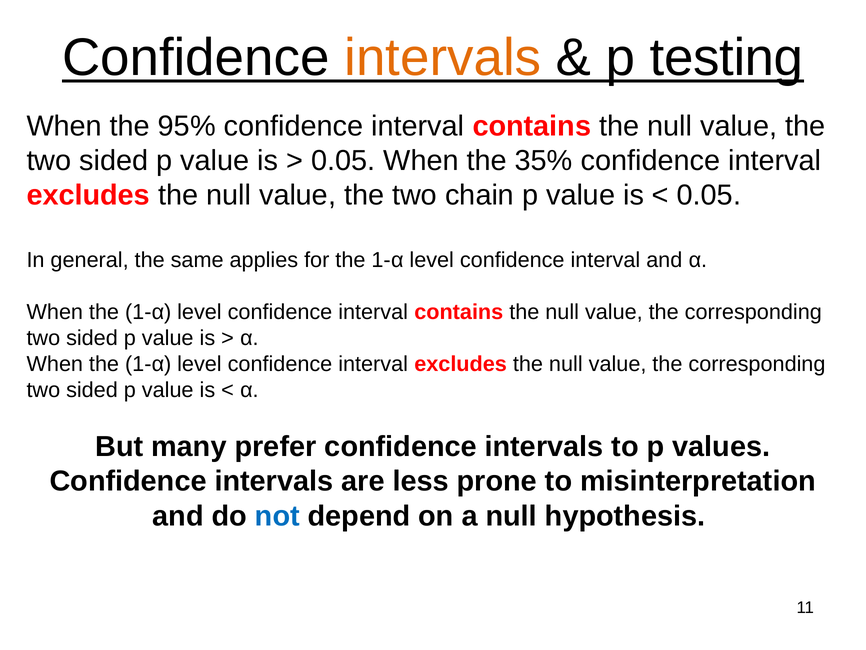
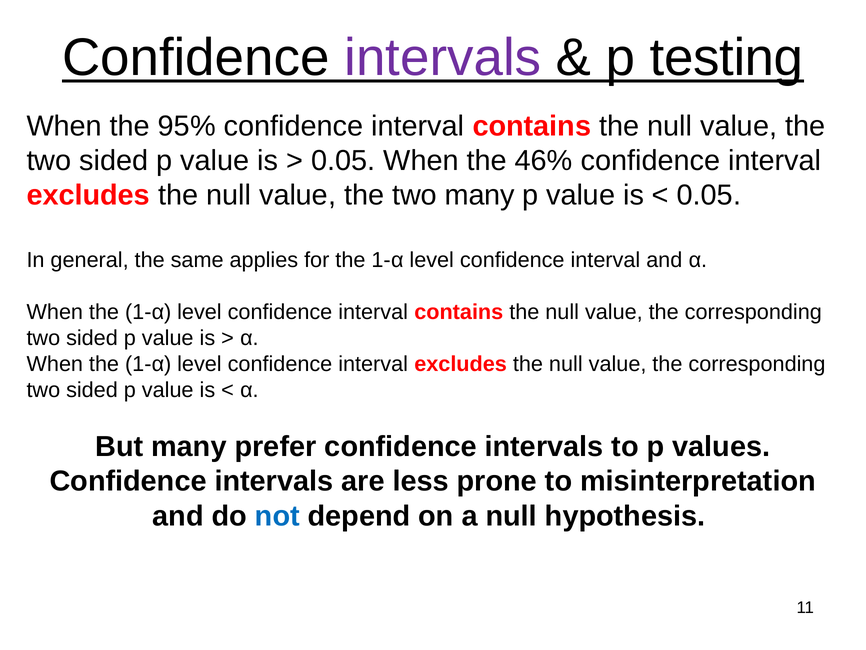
intervals colour: orange -> purple (443, 58)
35%: 35% -> 46% (544, 161)
two chain: chain -> many (480, 195)
